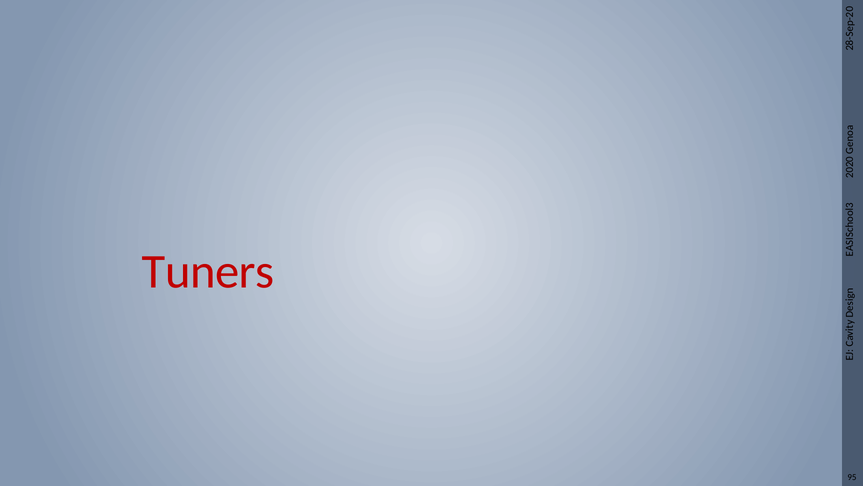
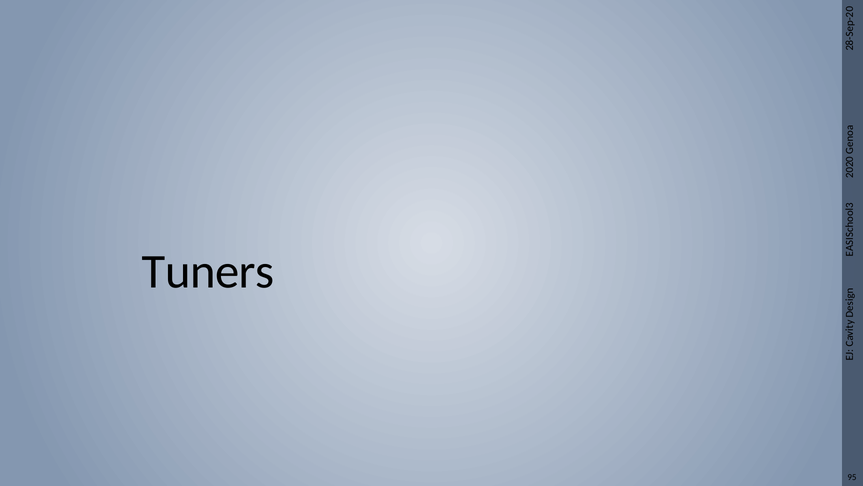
Tuners colour: red -> black (208, 271)
